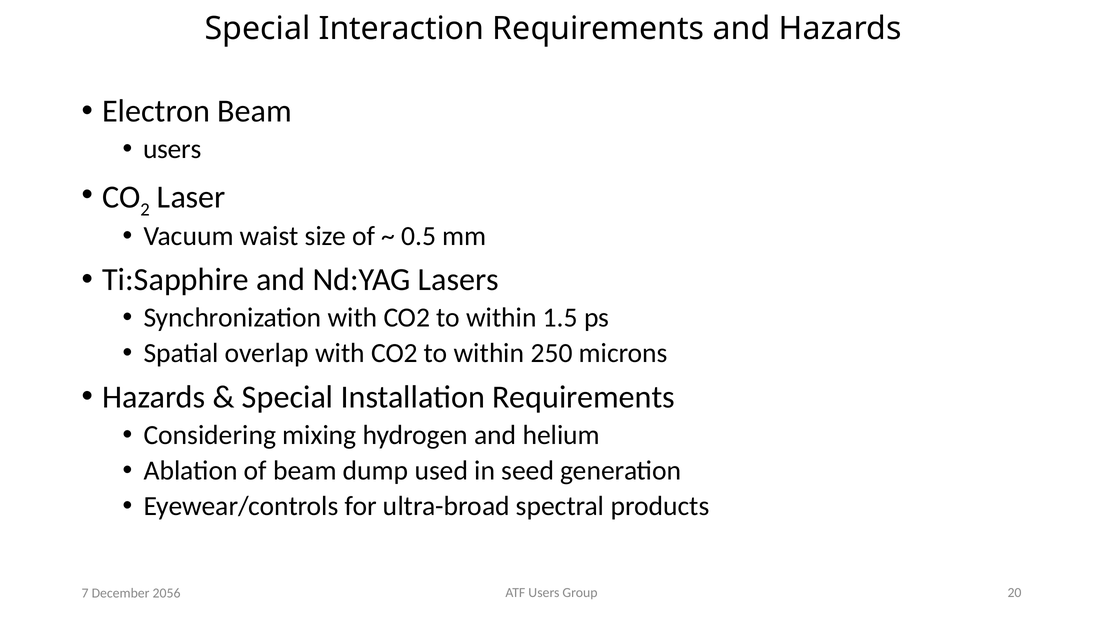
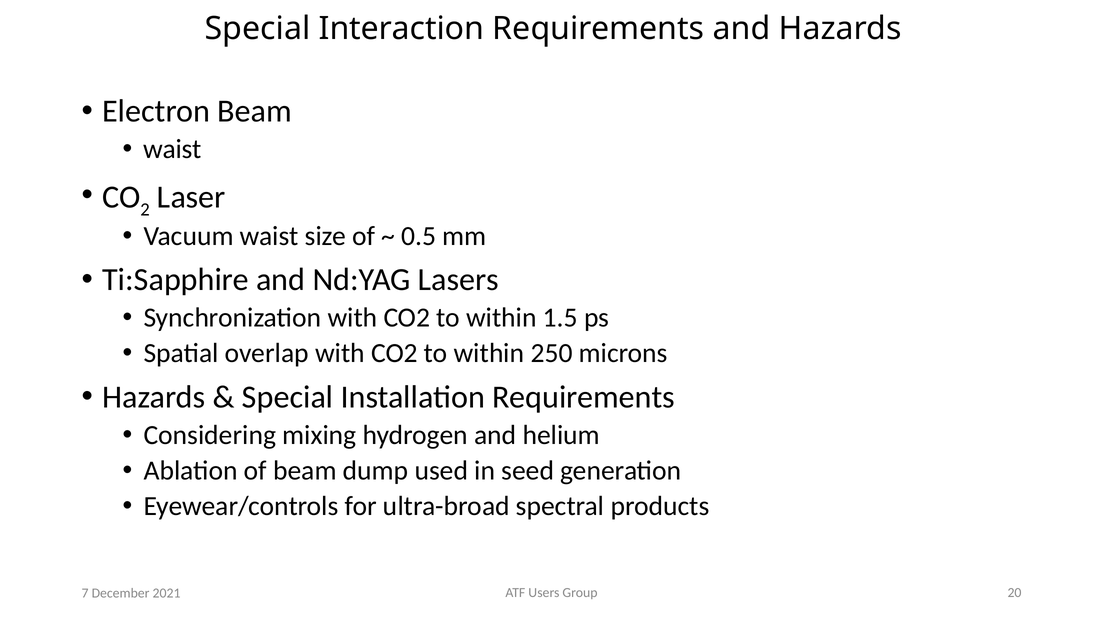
users: users -> waist (172, 149)
2056: 2056 -> 2021 (167, 593)
